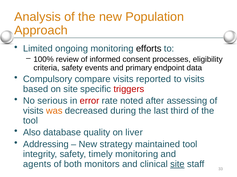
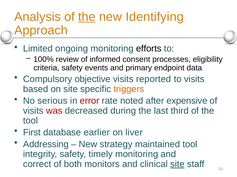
the underline: none -> present (87, 17)
Population: Population -> Identifying (155, 17)
compare: compare -> objective (93, 79)
triggers colour: red -> orange (129, 89)
assessing: assessing -> expensive (187, 101)
was colour: orange -> red (54, 111)
Also: Also -> First (32, 133)
quality: quality -> earlier (97, 133)
agents: agents -> correct (37, 165)
